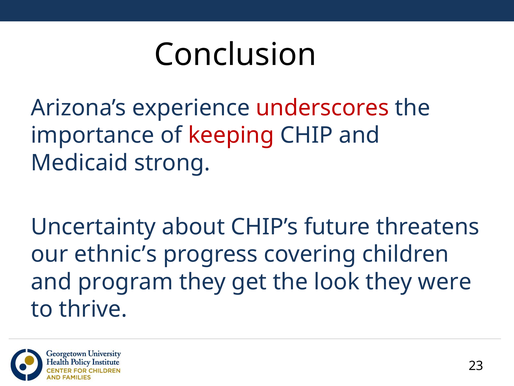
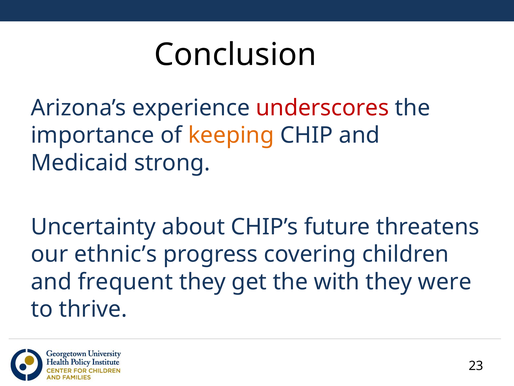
keeping colour: red -> orange (231, 135)
program: program -> frequent (125, 281)
look: look -> with (337, 281)
